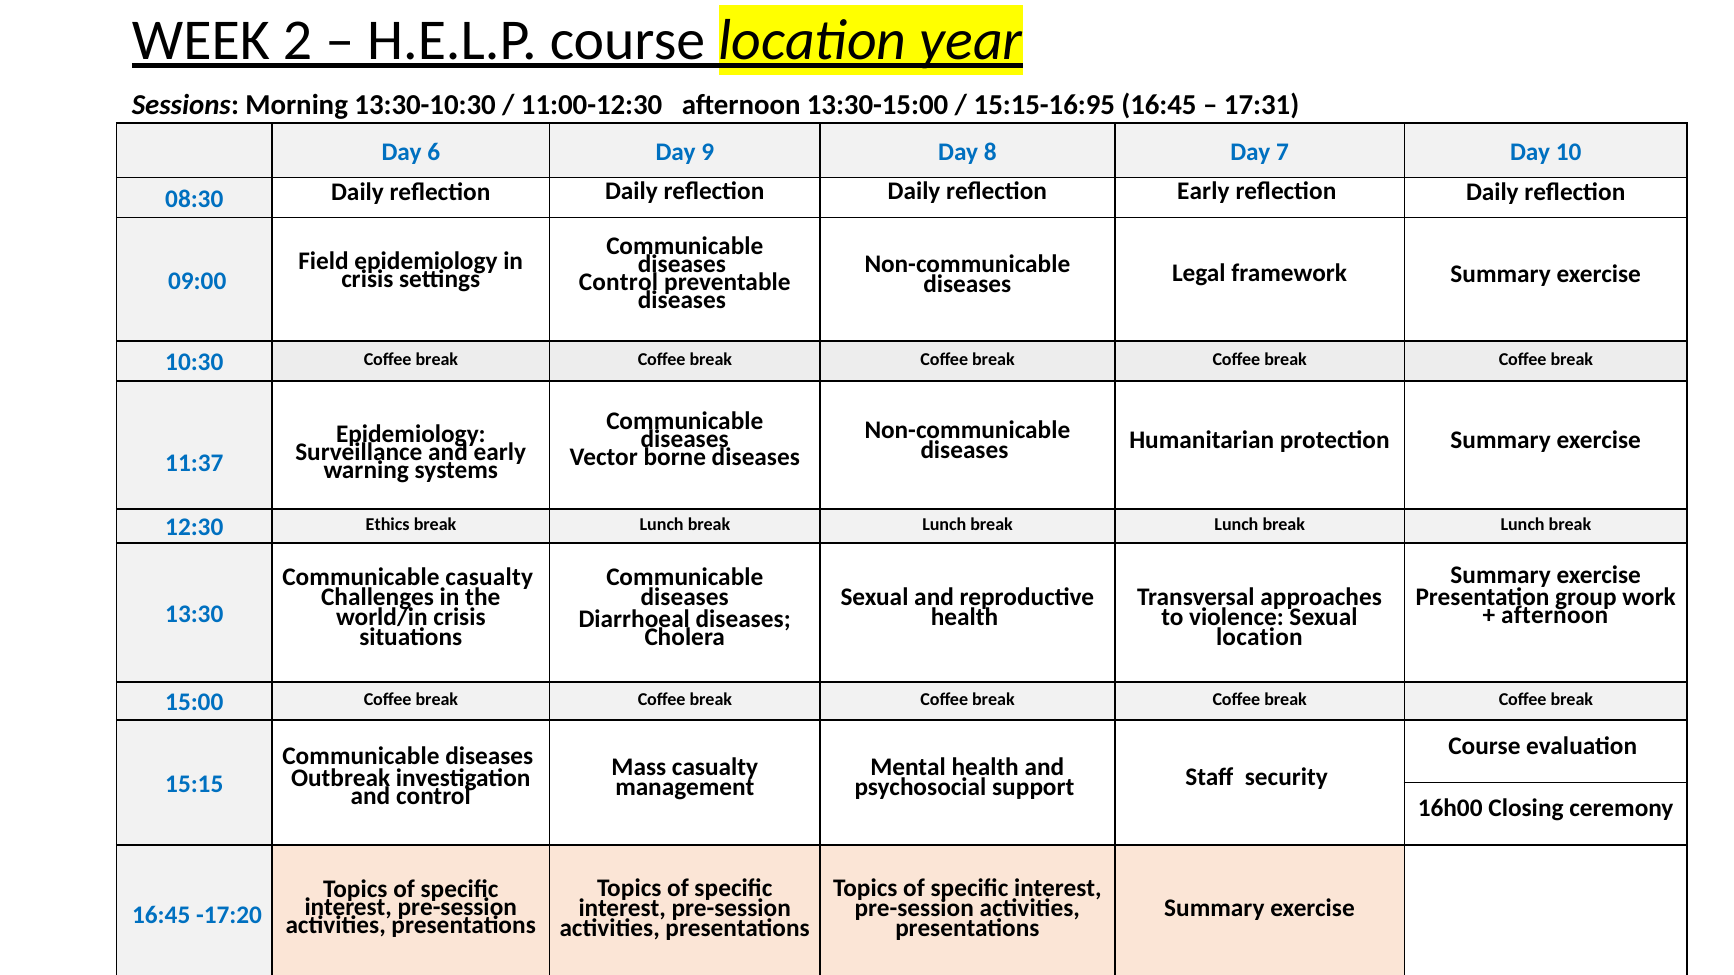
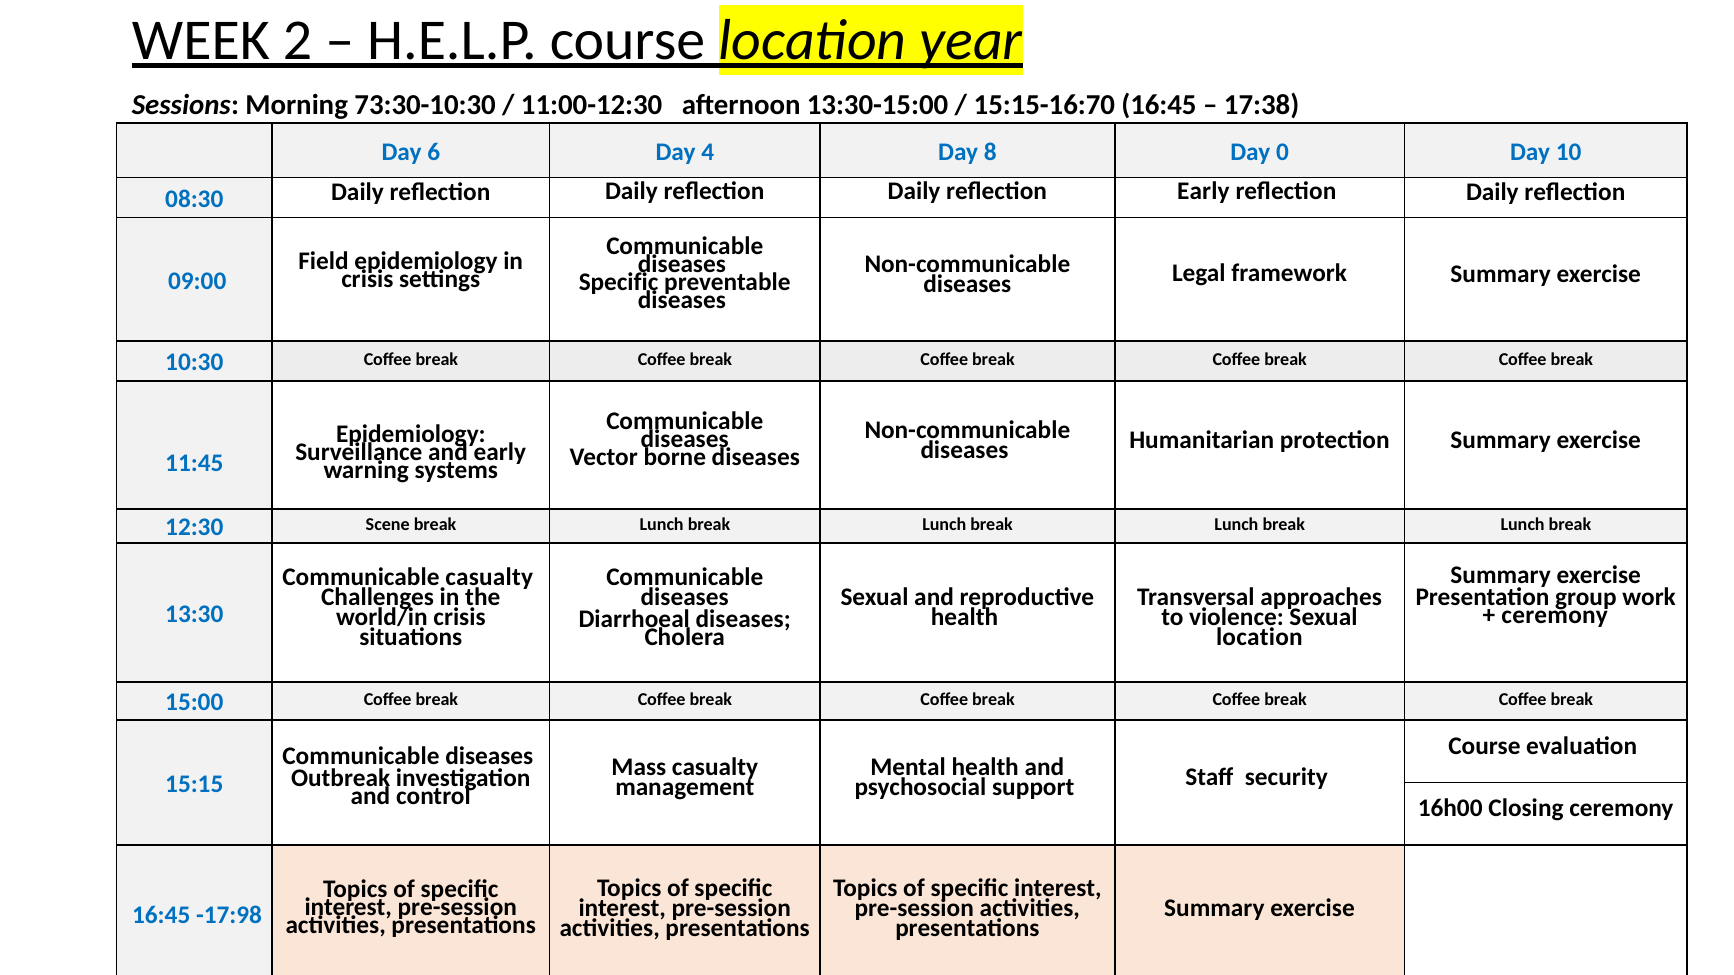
13:30-10:30: 13:30-10:30 -> 73:30-10:30 (425, 105)
15:15-16:95: 15:15-16:95 -> 15:15-16:70 (1044, 105)
17:31: 17:31 -> 17:38 (1262, 105)
9: 9 -> 4 (708, 152)
7: 7 -> 0 (1282, 152)
Control: Control -> Specific (619, 282)
11:37: 11:37 -> 11:45 (194, 463)
Ethics: Ethics -> Scene (388, 524)
afternoon: afternoon -> ceremony (1555, 616)
-17:20: -17:20 -> -17:98 (229, 915)
